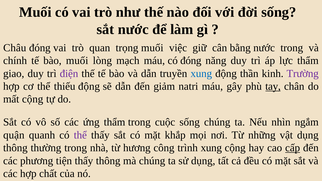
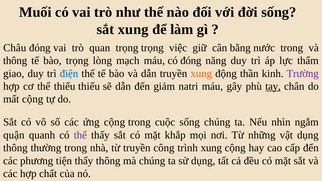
sắt nước: nước -> xung (133, 29)
trọng muối: muối -> trọng (152, 48)
chính: chính -> thông (15, 61)
bào muối: muối -> trọng (77, 61)
điện colour: purple -> blue (69, 74)
xung colour: blue -> orange (201, 74)
thiếu động: động -> thiếu (89, 86)
ứng thẩm: thẩm -> cộng (114, 122)
từ hương: hương -> truyền (137, 148)
cấp underline: present -> none (293, 148)
